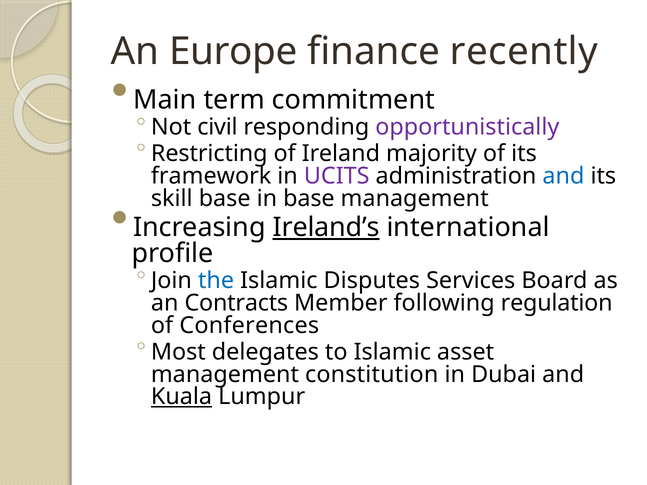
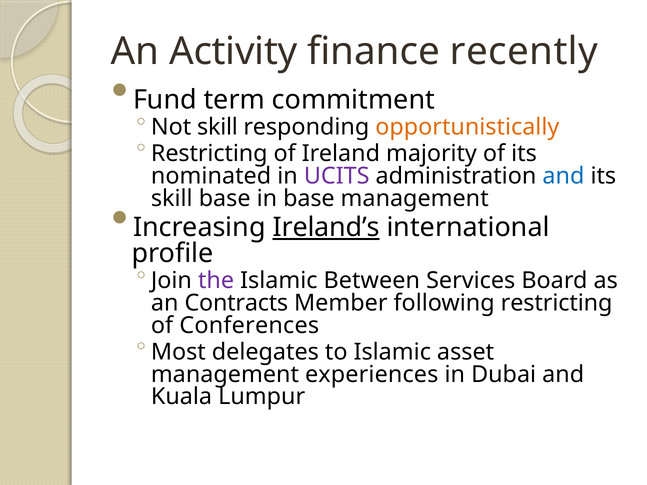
Europe: Europe -> Activity (233, 51)
Main: Main -> Fund (165, 100)
Not civil: civil -> skill (217, 127)
opportunistically colour: purple -> orange (467, 127)
framework: framework -> nominated (211, 176)
the colour: blue -> purple (216, 281)
Disputes: Disputes -> Between (372, 281)
following regulation: regulation -> restricting (557, 303)
constitution: constitution -> experiences (372, 375)
Kuala underline: present -> none (182, 397)
